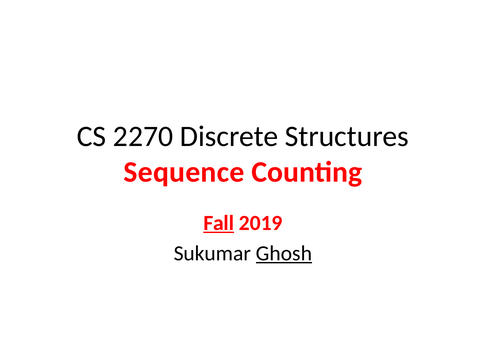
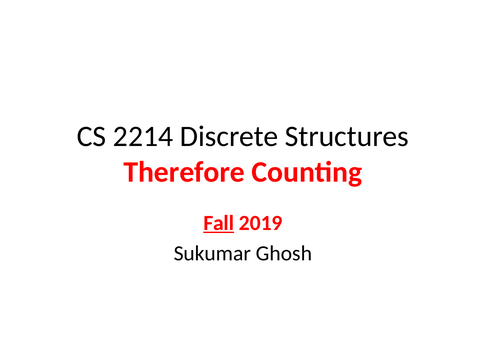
2270: 2270 -> 2214 (143, 137)
Sequence: Sequence -> Therefore (184, 172)
Ghosh underline: present -> none (284, 254)
